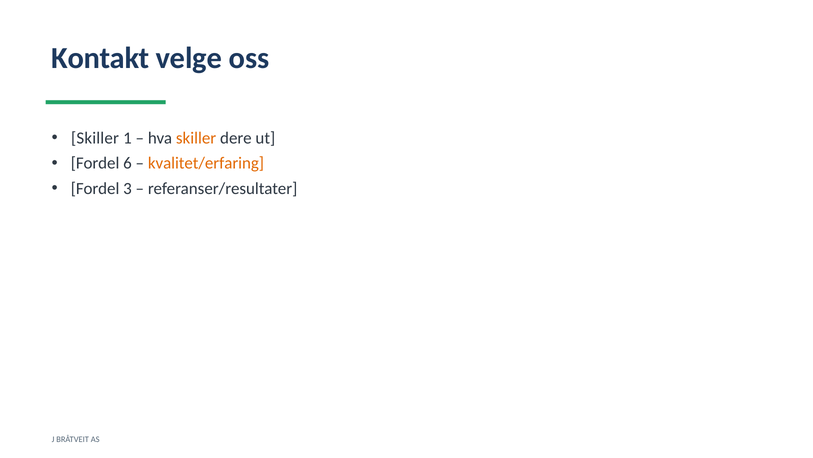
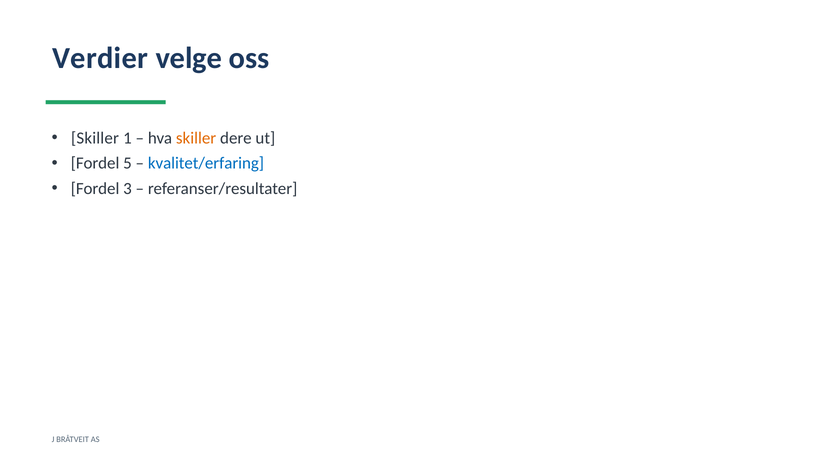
Kontakt: Kontakt -> Verdier (100, 58)
6: 6 -> 5 (127, 163)
kvalitet/erfaring colour: orange -> blue (206, 163)
